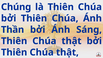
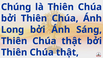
Thần: Thần -> Long (13, 30)
